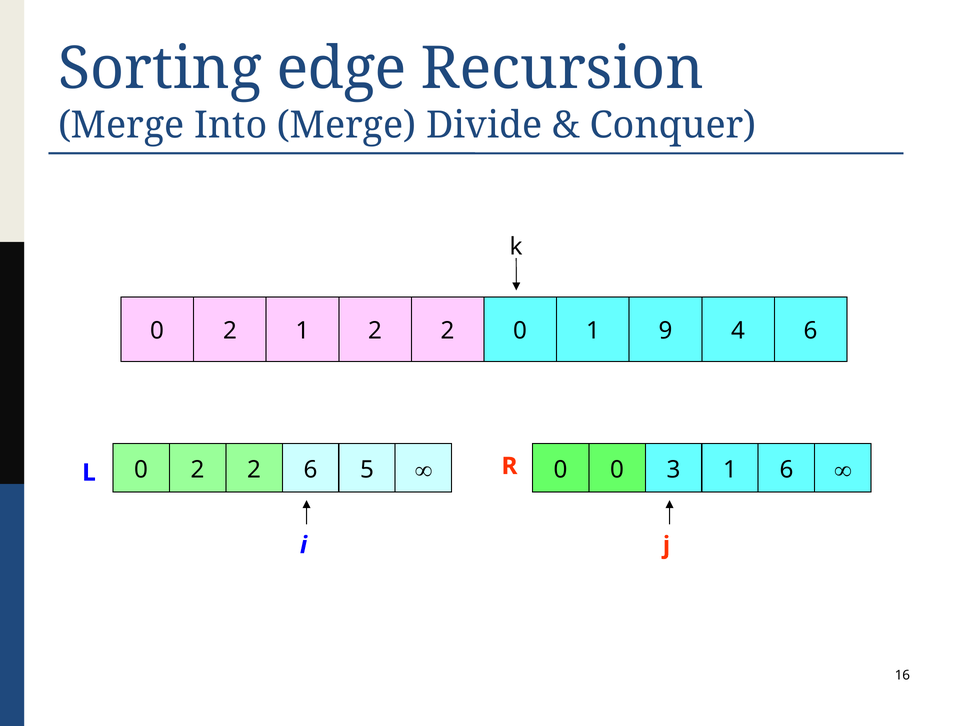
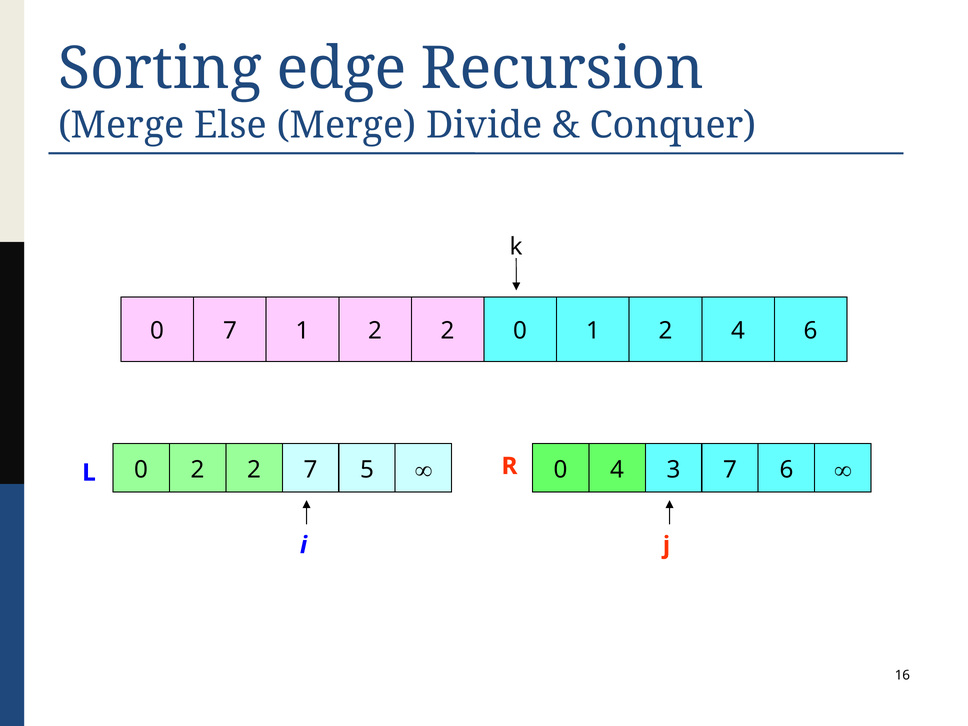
Into: Into -> Else (231, 125)
2: 2 -> 7 (230, 331)
0 1 9: 9 -> 2 (666, 331)
2 6: 6 -> 7 (311, 470)
0 0: 0 -> 4 (617, 470)
3 1: 1 -> 7 (730, 470)
